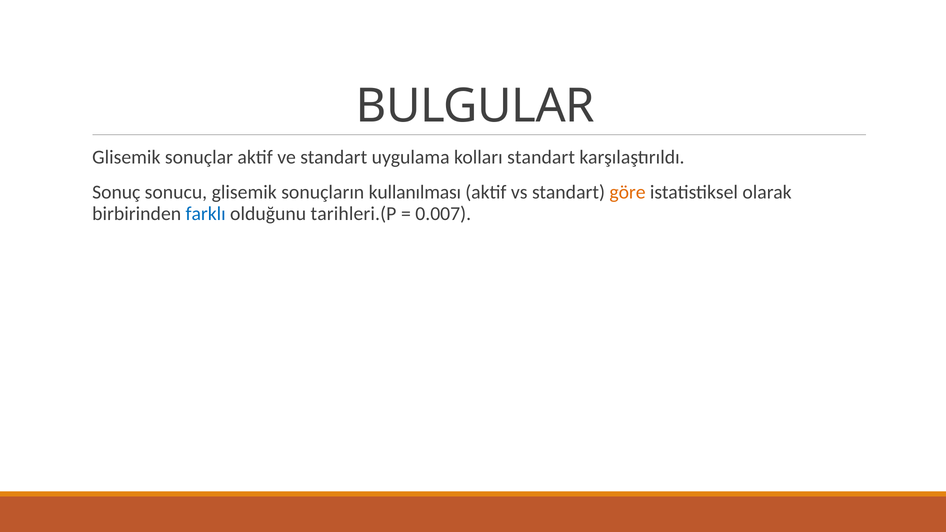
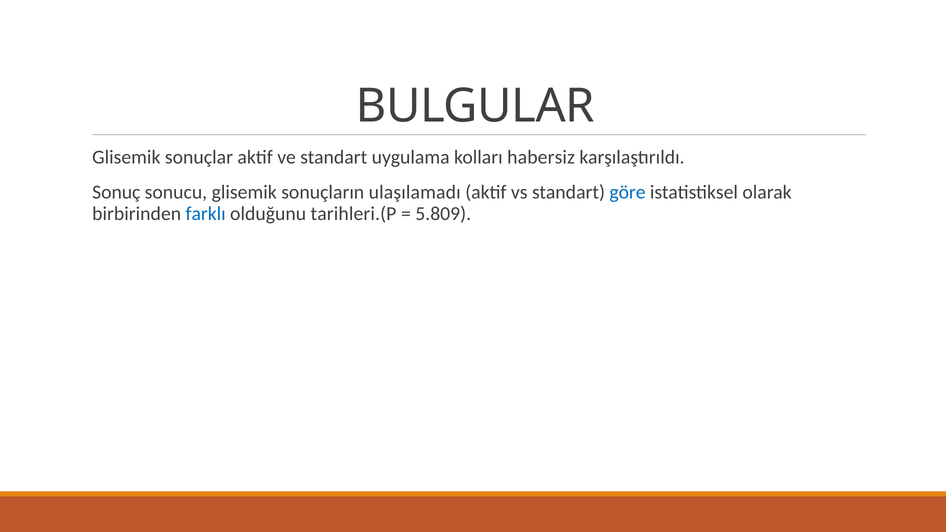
kolları standart: standart -> habersiz (541, 157)
kullanılması: kullanılması -> ulaşılamadı (415, 192)
göre colour: orange -> blue (628, 192)
0.007: 0.007 -> 5.809 (443, 214)
